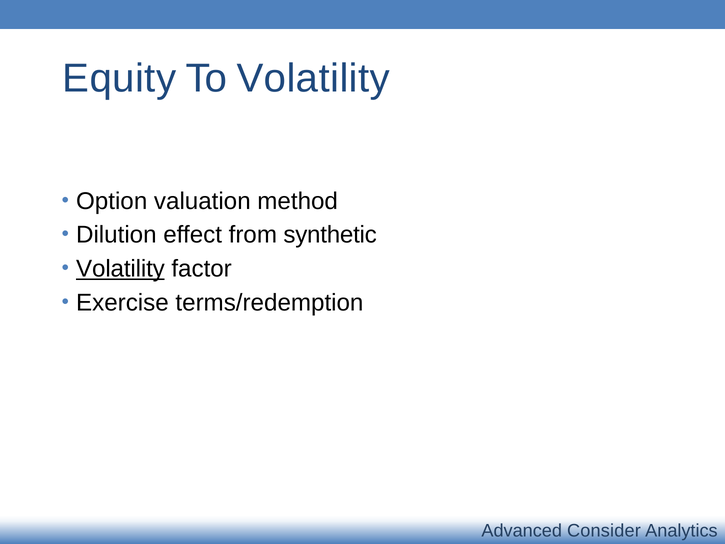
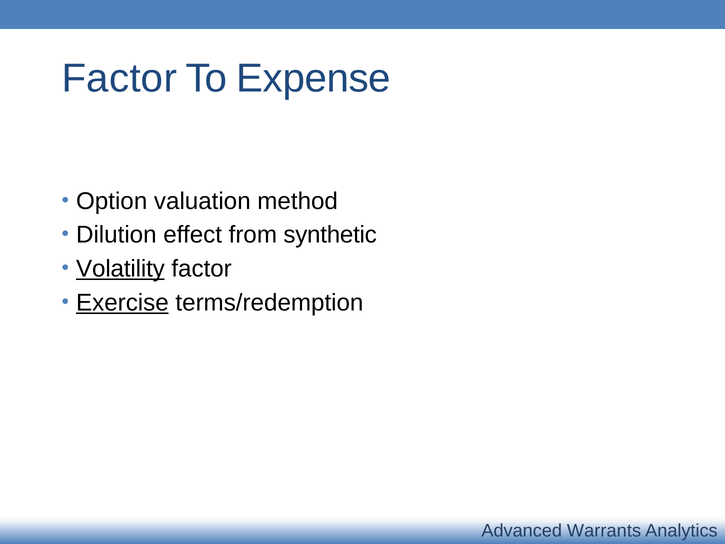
Equity: Equity -> Factor (119, 78)
To Volatility: Volatility -> Expense (314, 78)
Exercise underline: none -> present (122, 303)
Consider: Consider -> Warrants (604, 530)
